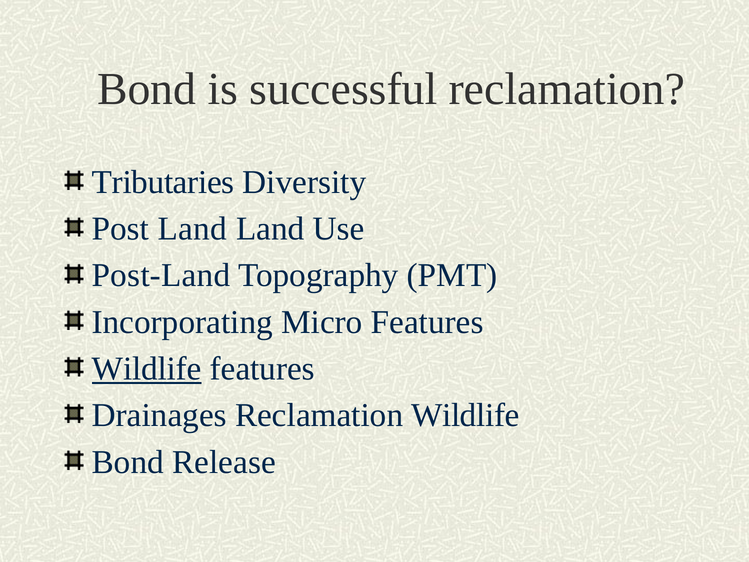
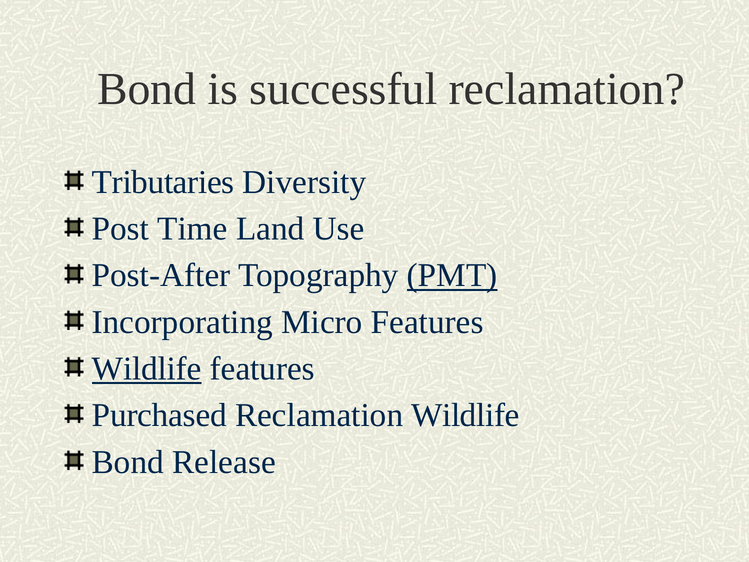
Post Land: Land -> Time (192, 229)
Post-Land: Post-Land -> Post-After (161, 275)
PMT underline: none -> present (452, 275)
Drainages: Drainages -> Purchased (159, 415)
